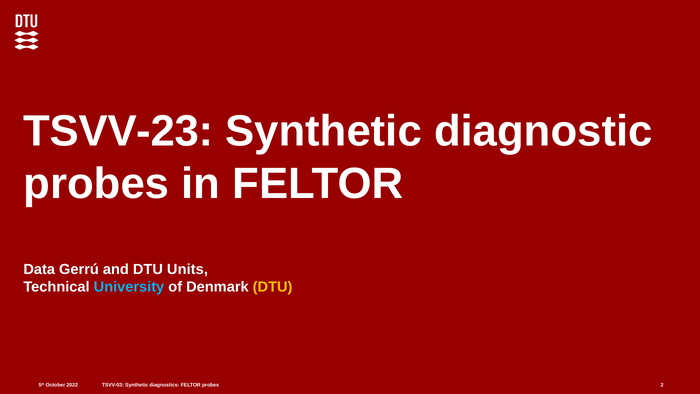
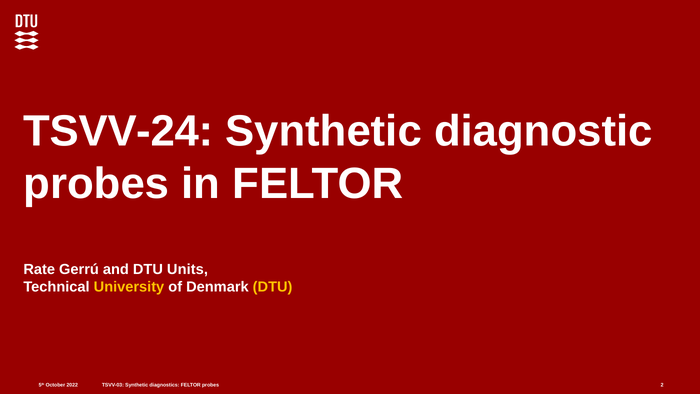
TSVV-23: TSVV-23 -> TSVV-24 (118, 131)
Data: Data -> Rate (39, 269)
University colour: light blue -> yellow (129, 287)
